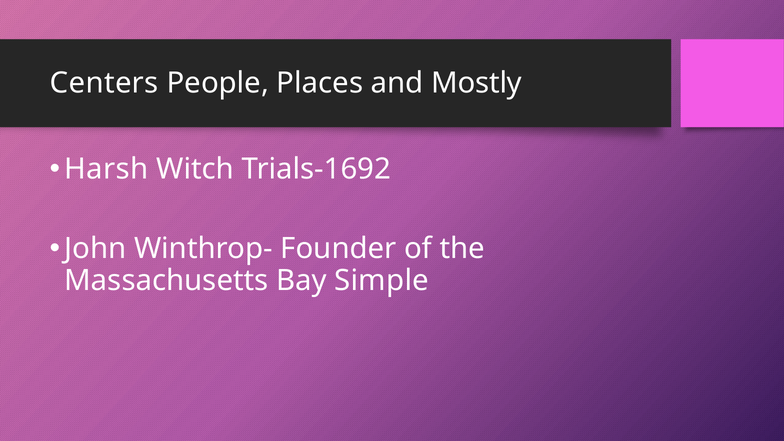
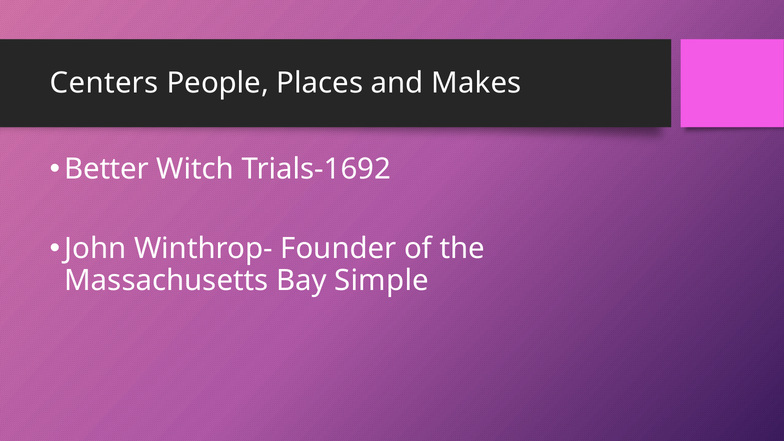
Mostly: Mostly -> Makes (476, 83)
Harsh: Harsh -> Better (107, 169)
